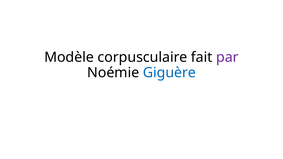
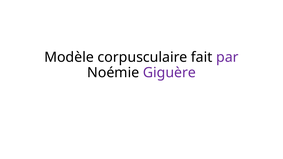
Giguère colour: blue -> purple (169, 73)
